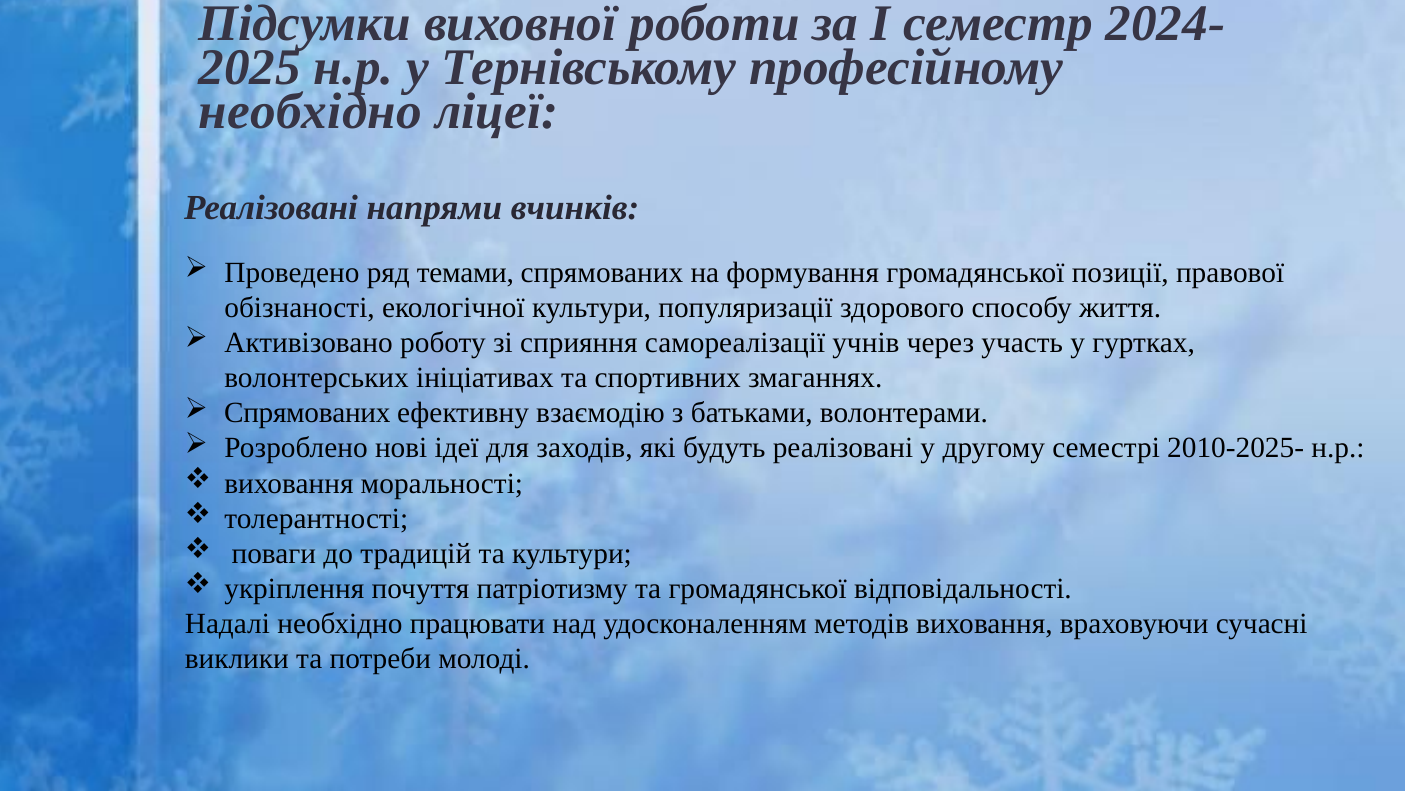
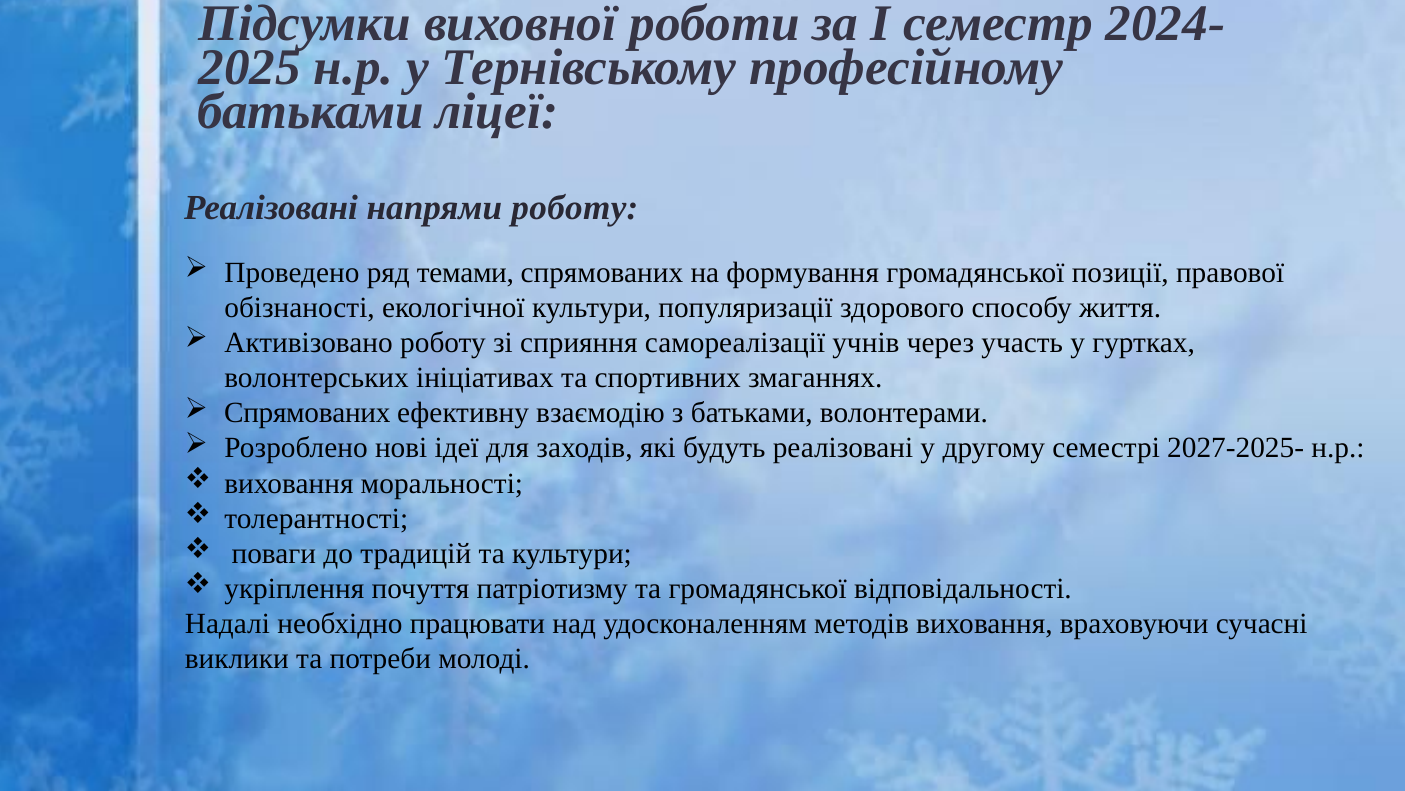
необхідно: необхідно -> батьками (311, 112)
напрями вчинків: вчинків -> роботу (575, 208)
2010-2025-: 2010-2025- -> 2027-2025- (1236, 448)
